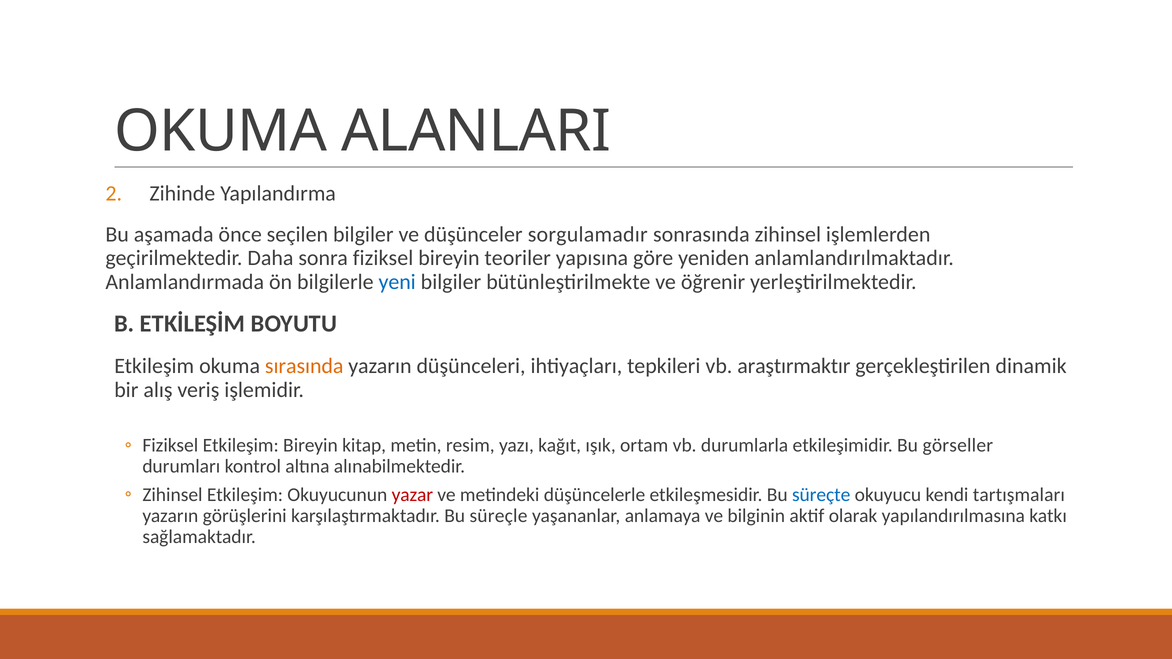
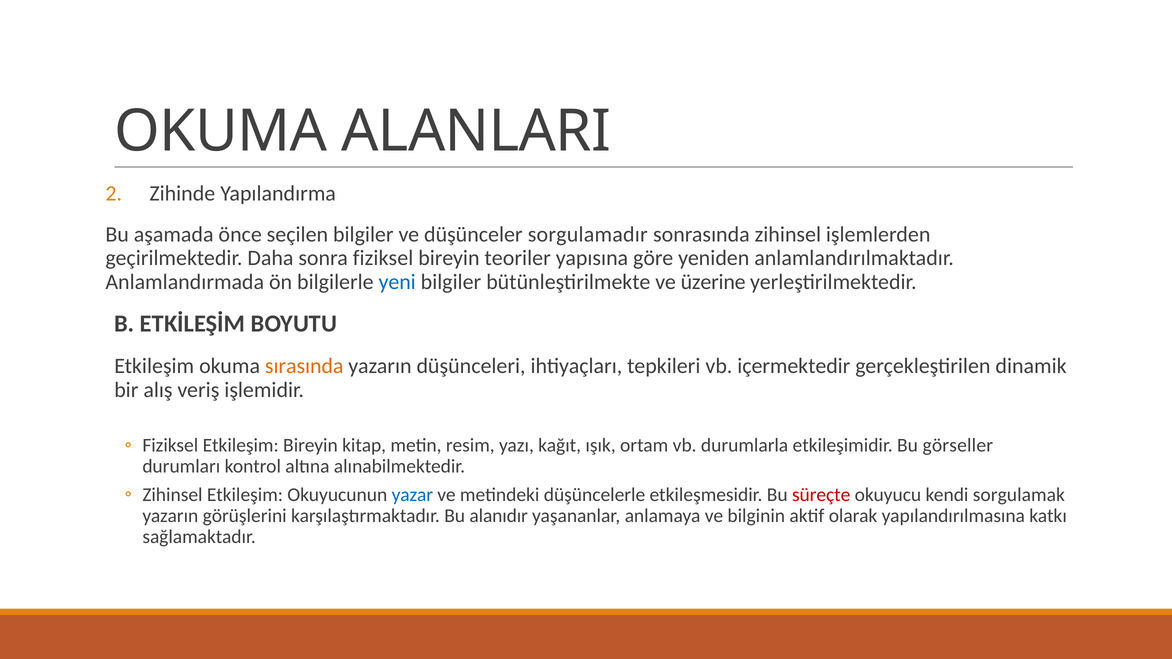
öğrenir: öğrenir -> üzerine (713, 282)
araştırmaktır: araştırmaktır -> içermektedir (794, 366)
yazar colour: red -> blue (412, 495)
süreçte colour: blue -> red (821, 495)
tartışmaları: tartışmaları -> sorgulamak (1019, 495)
süreçle: süreçle -> alanıdır (499, 516)
